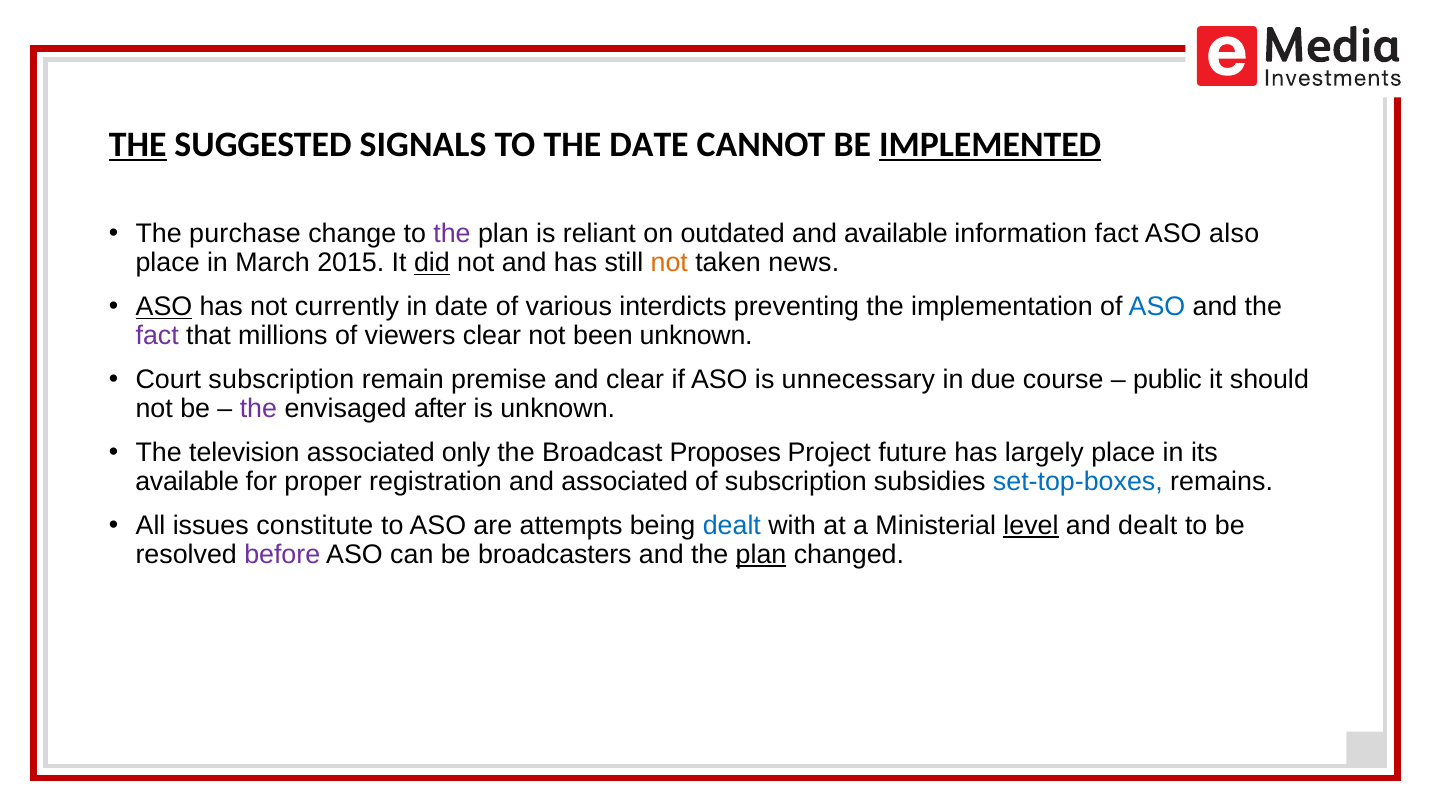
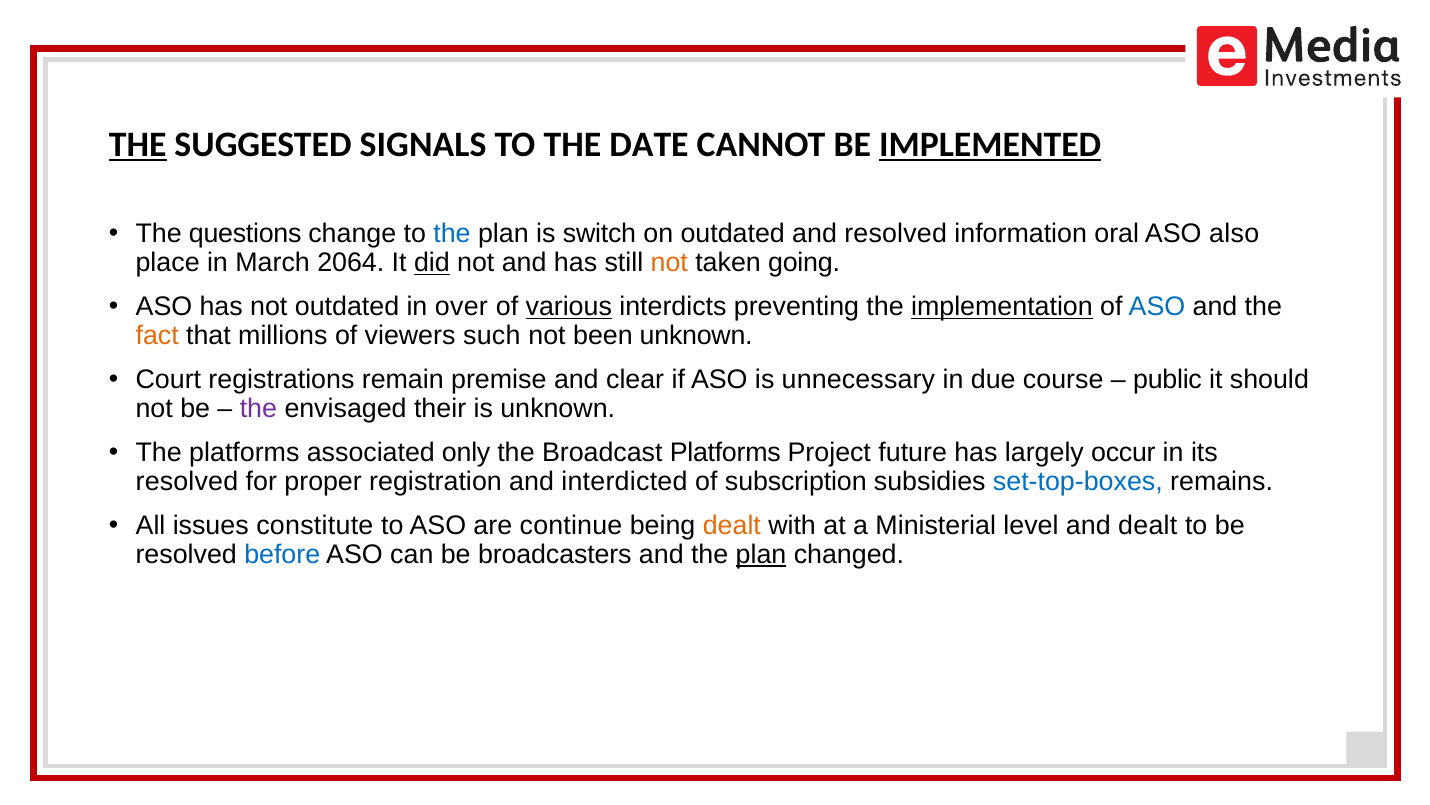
purchase: purchase -> questions (245, 234)
the colour: purple -> blue (452, 234)
reliant: reliant -> switch (600, 234)
and available: available -> resolved (896, 234)
information fact: fact -> oral (1117, 234)
2015: 2015 -> 2064 (351, 263)
news: news -> going (804, 263)
ASO underline: present -> none (164, 307)
not currently: currently -> outdated (347, 307)
in date: date -> over (461, 307)
various underline: none -> present (569, 307)
implementation underline: none -> present (1002, 307)
fact colour: purple -> orange (157, 336)
viewers clear: clear -> such (492, 336)
Court subscription: subscription -> registrations (281, 379)
after: after -> their (440, 408)
The television: television -> platforms (244, 452)
Broadcast Proposes: Proposes -> Platforms (725, 452)
largely place: place -> occur (1123, 452)
available: available -> resolved (187, 481)
and associated: associated -> interdicted (624, 481)
attempts: attempts -> continue (571, 525)
dealt colour: blue -> orange (732, 525)
level underline: present -> none (1031, 525)
before colour: purple -> blue (282, 554)
